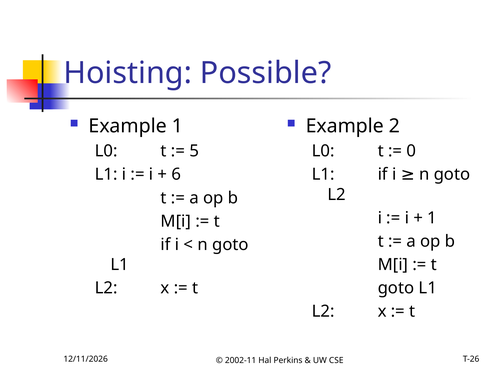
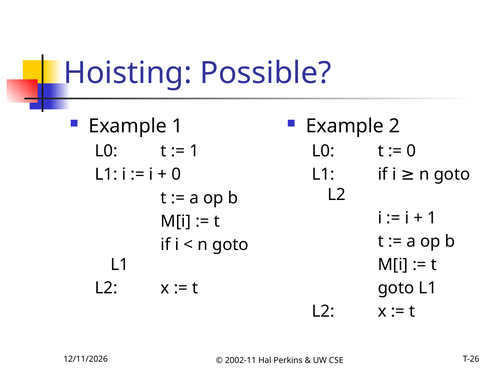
5: 5 -> 1 (194, 151)
6: 6 -> 0 (176, 174)
